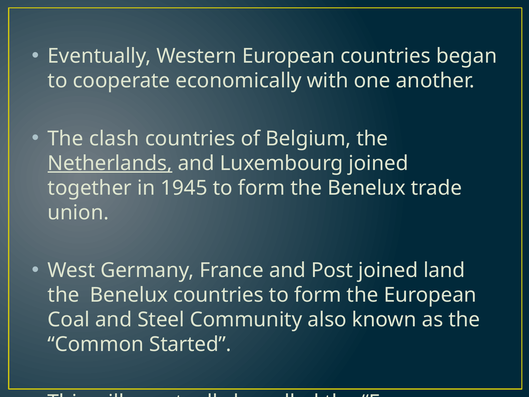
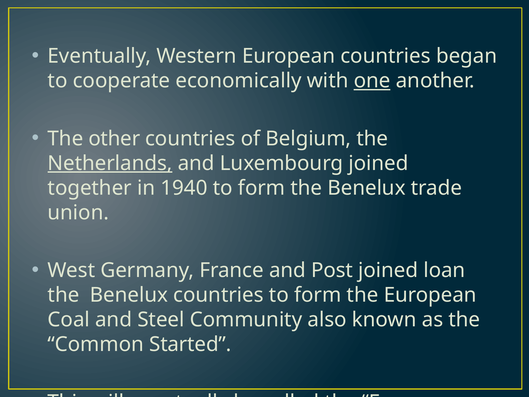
one underline: none -> present (372, 81)
clash: clash -> other (114, 138)
1945: 1945 -> 1940 (184, 188)
land: land -> loan (444, 270)
